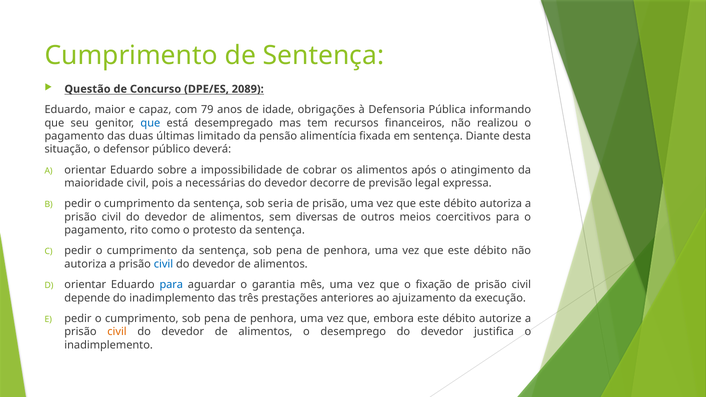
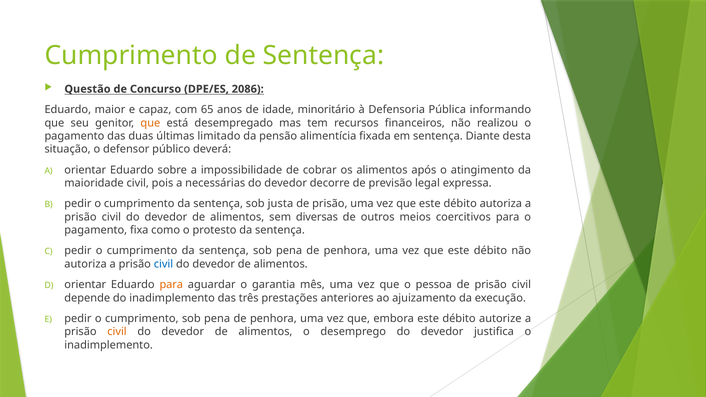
2089: 2089 -> 2086 (248, 89)
79: 79 -> 65 (207, 110)
obrigações: obrigações -> minoritário (326, 110)
que colour: blue -> orange (150, 123)
seria: seria -> justa (280, 204)
rito: rito -> fixa (139, 230)
para colour: blue -> orange (171, 285)
fixação: fixação -> pessoa (434, 285)
